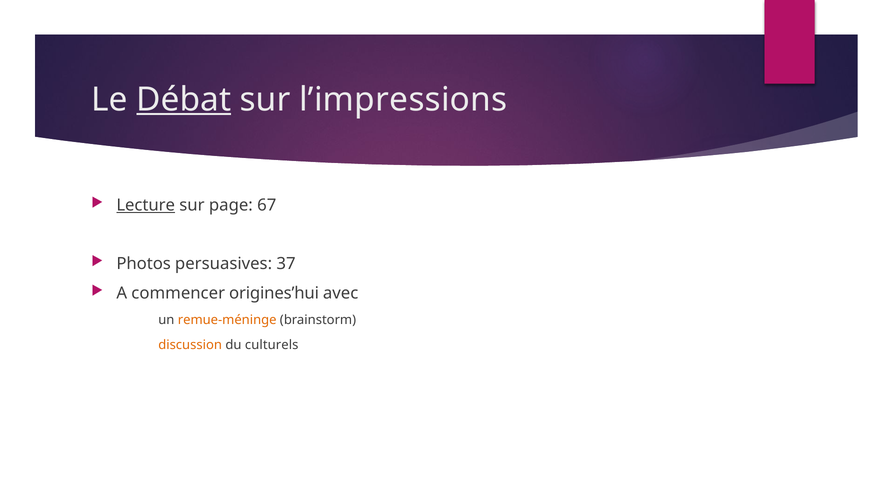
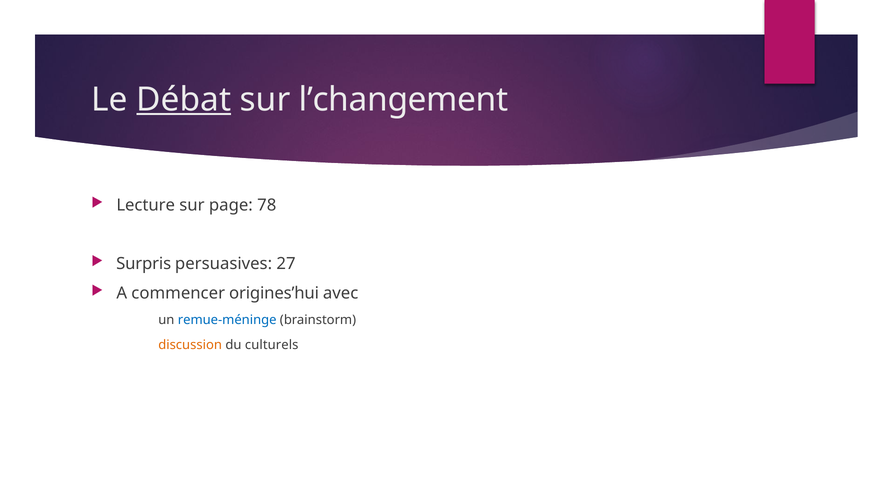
l’impressions: l’impressions -> l’changement (404, 100)
Lecture underline: present -> none (146, 205)
67: 67 -> 78 (267, 205)
Photos: Photos -> Surpris (144, 264)
37: 37 -> 27 (286, 264)
remue-méninge colour: orange -> blue (227, 320)
